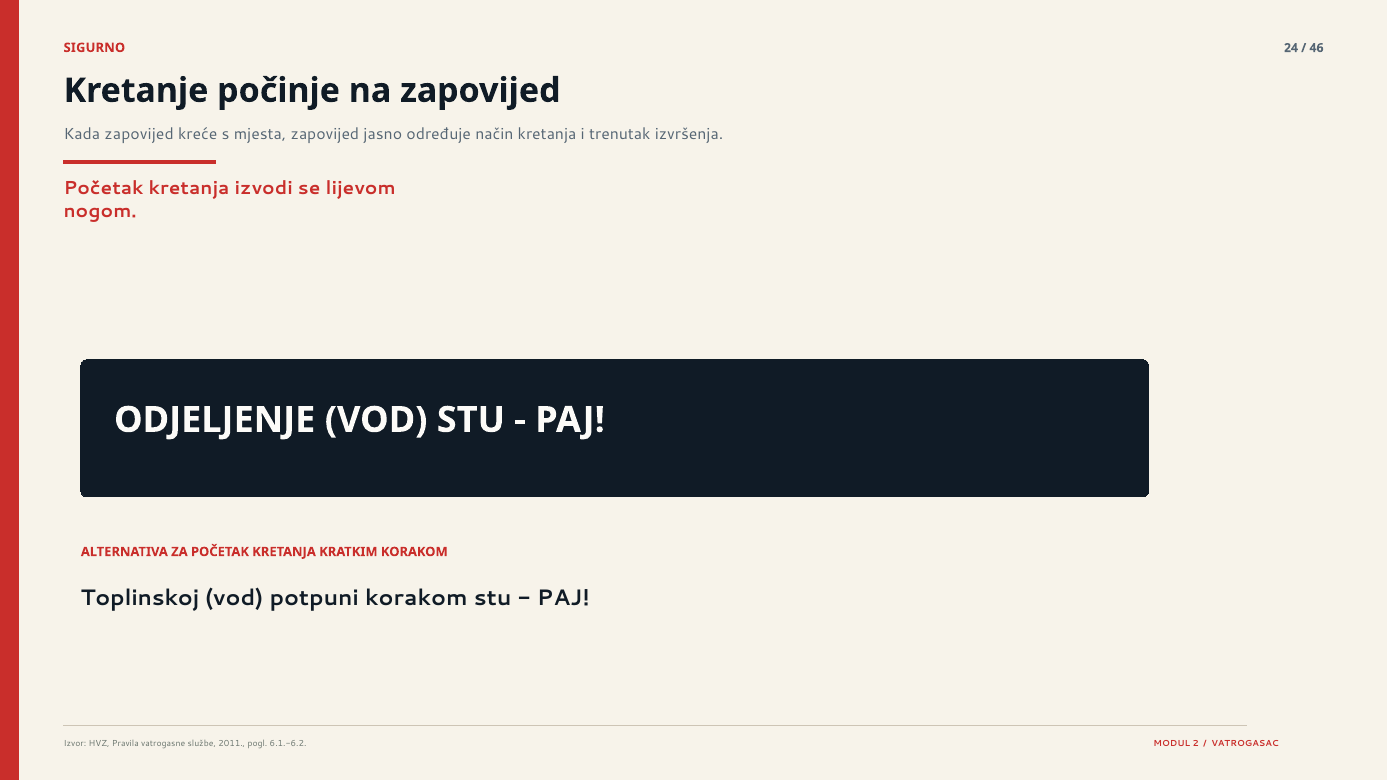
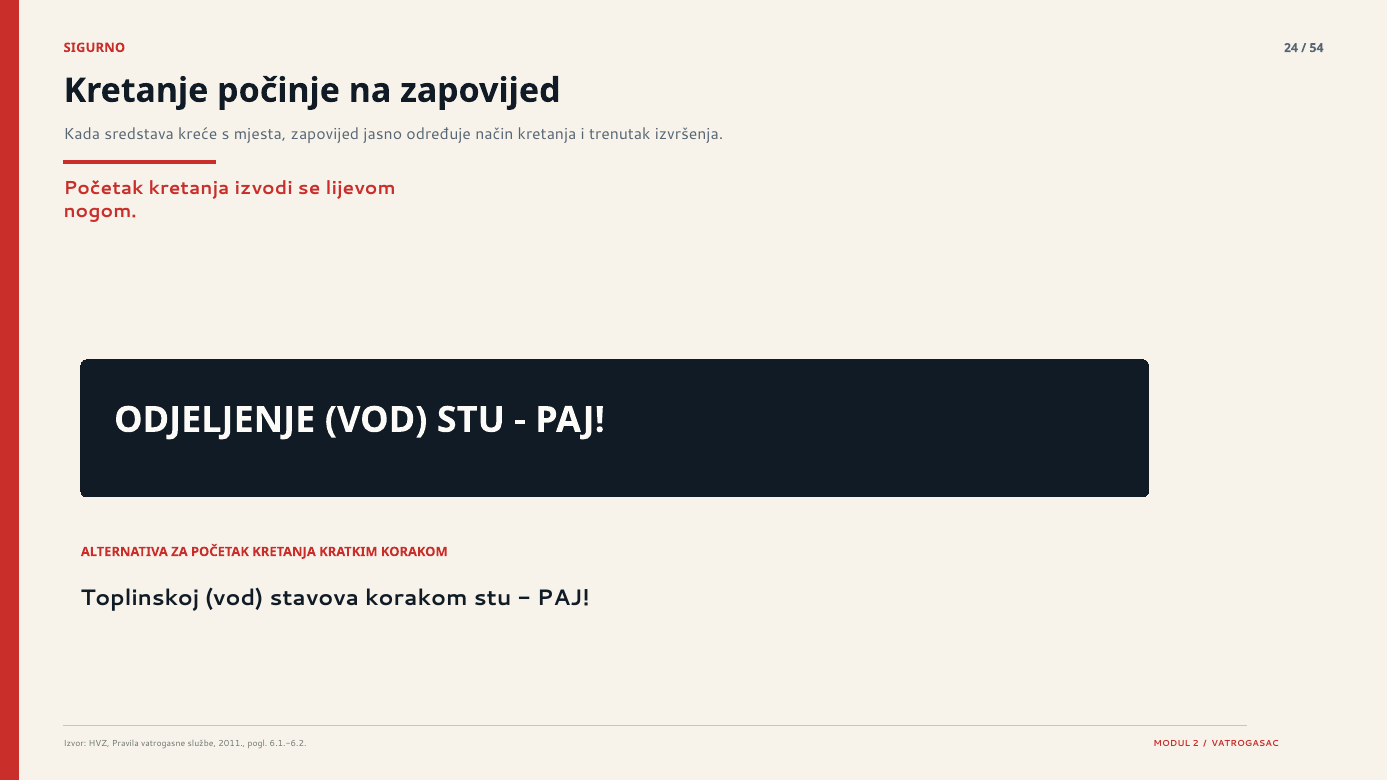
46: 46 -> 54 (1316, 48)
Kada zapovijed: zapovijed -> sredstava (139, 134)
potpuni: potpuni -> stavova (314, 599)
